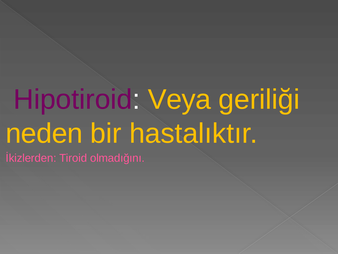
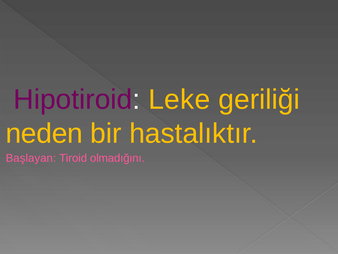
Veya: Veya -> Leke (179, 99)
İkizlerden: İkizlerden -> Başlayan (31, 158)
